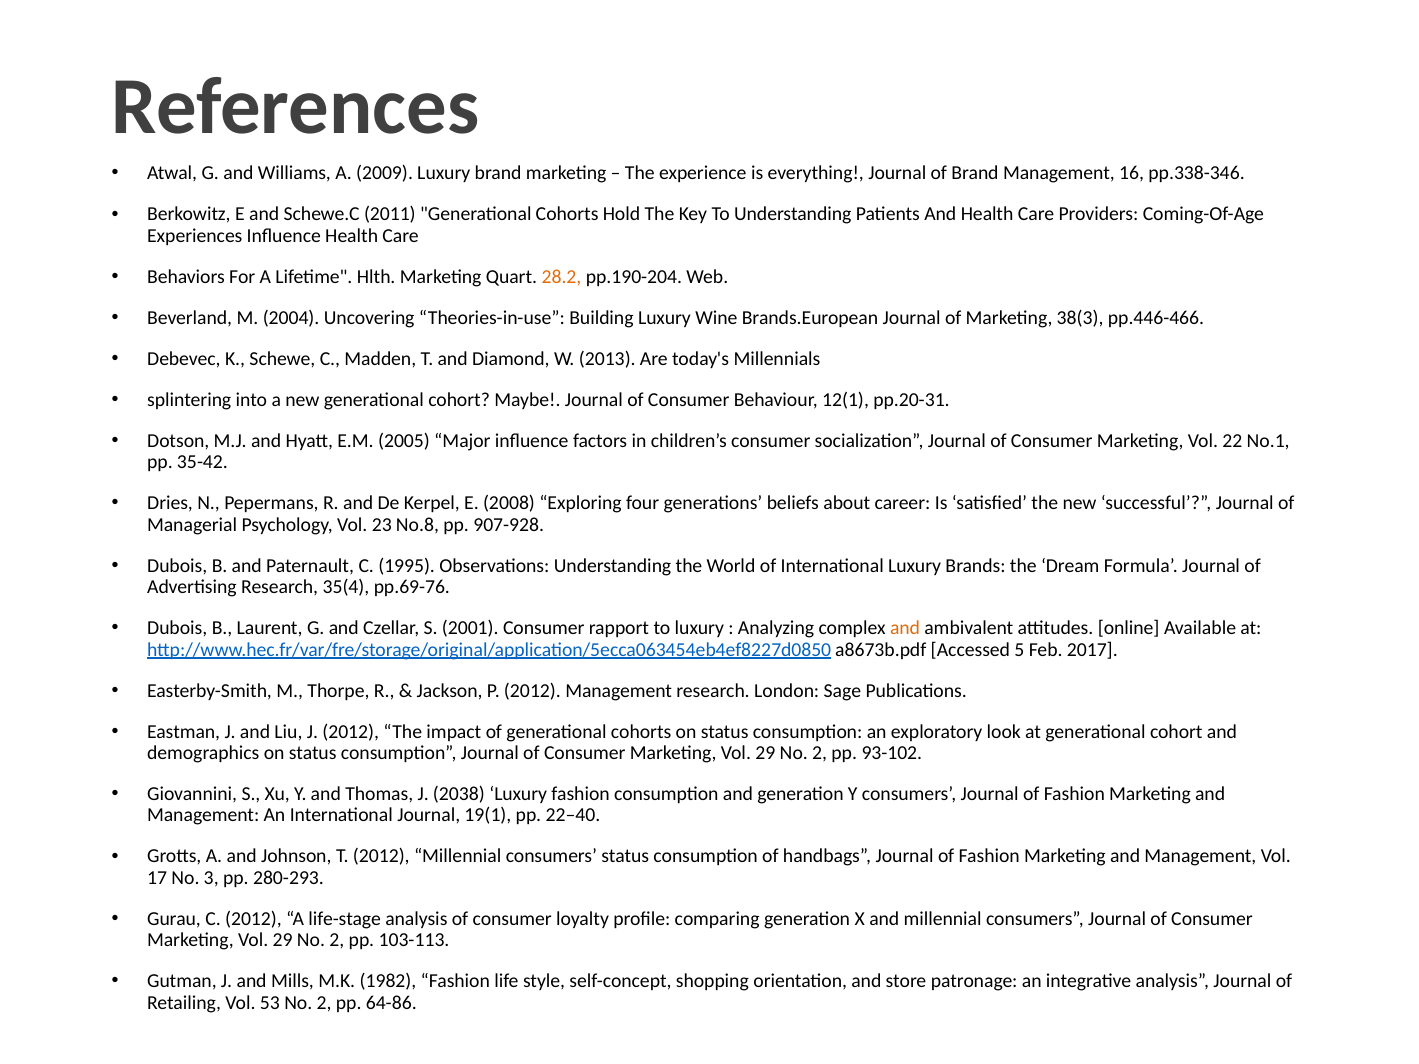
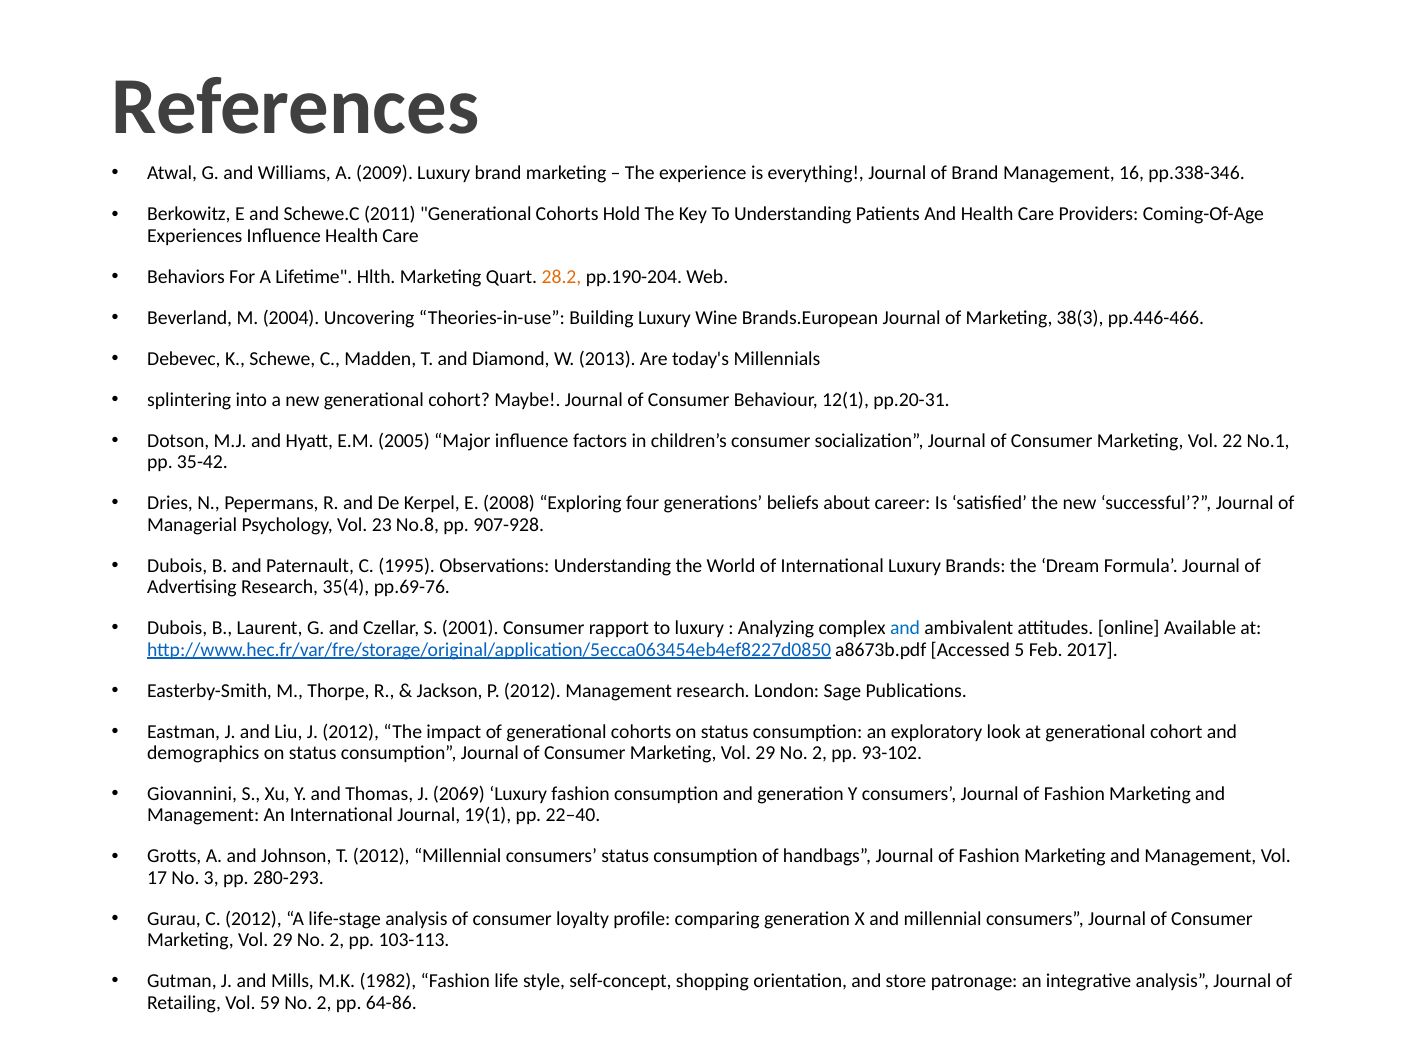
and colour: orange -> blue (905, 628)
2038: 2038 -> 2069 (459, 794)
53: 53 -> 59 (270, 1003)
